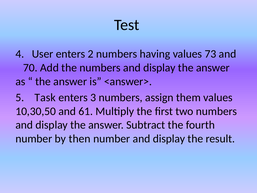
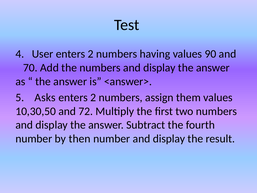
73: 73 -> 90 (210, 54)
Task: Task -> Asks (45, 97)
3: 3 -> 2 (93, 97)
61: 61 -> 72 (86, 111)
